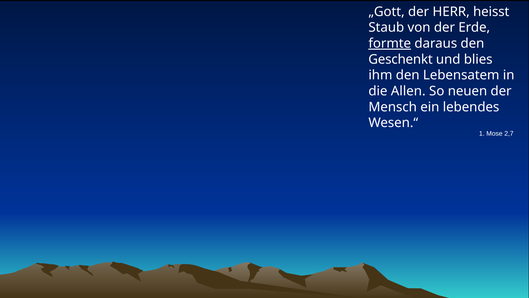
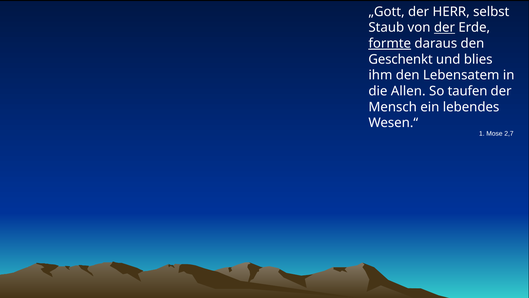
heisst: heisst -> selbst (491, 12)
der underline: none -> present (444, 28)
neuen: neuen -> taufen (468, 91)
